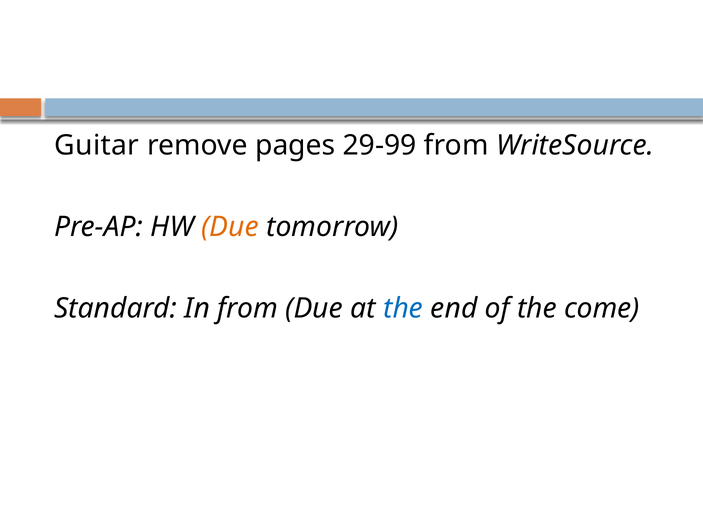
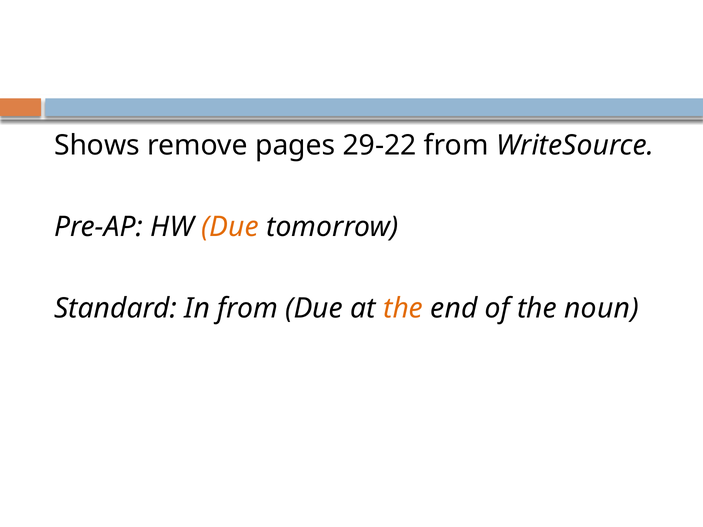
Guitar: Guitar -> Shows (97, 145)
29-99: 29-99 -> 29-22 (380, 145)
the colour: blue -> orange (403, 309)
come: come -> noun (602, 309)
